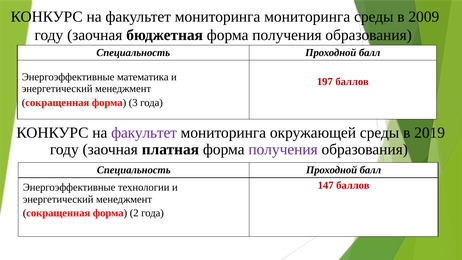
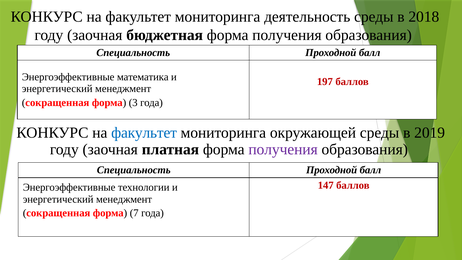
мониторинга мониторинга: мониторинга -> деятельность (307, 17)
2009: 2009 -> 2018 (424, 17)
факультет colour: purple -> blue (144, 133)
2: 2 -> 7 (134, 213)
